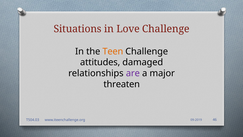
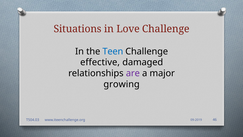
Teen colour: orange -> blue (113, 51)
attitudes: attitudes -> effective (100, 62)
threaten: threaten -> growing (122, 84)
